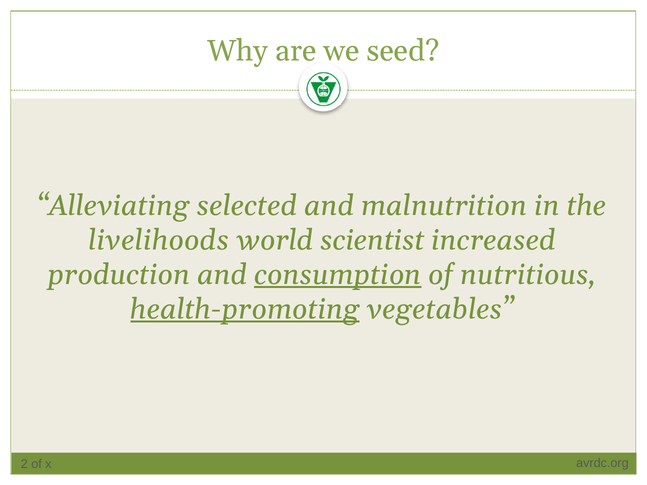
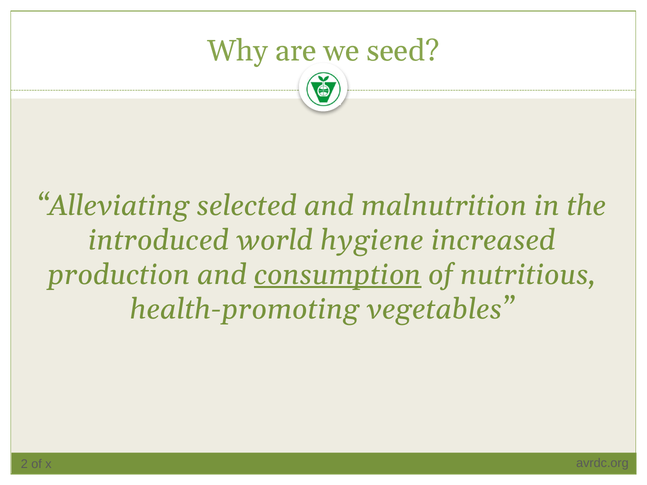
livelihoods: livelihoods -> introduced (159, 240)
scientist: scientist -> hygiene (372, 240)
health-promoting underline: present -> none (245, 309)
